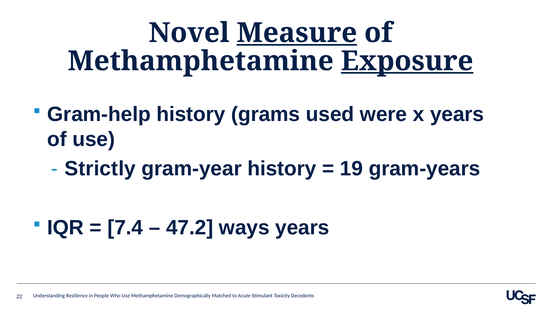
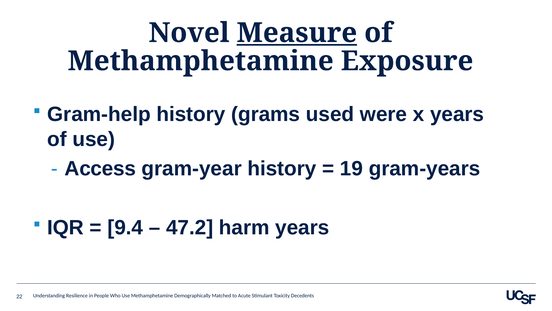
Exposure underline: present -> none (407, 61)
Strictly: Strictly -> Access (100, 169)
7.4: 7.4 -> 9.4 (125, 227)
ways: ways -> harm (244, 227)
